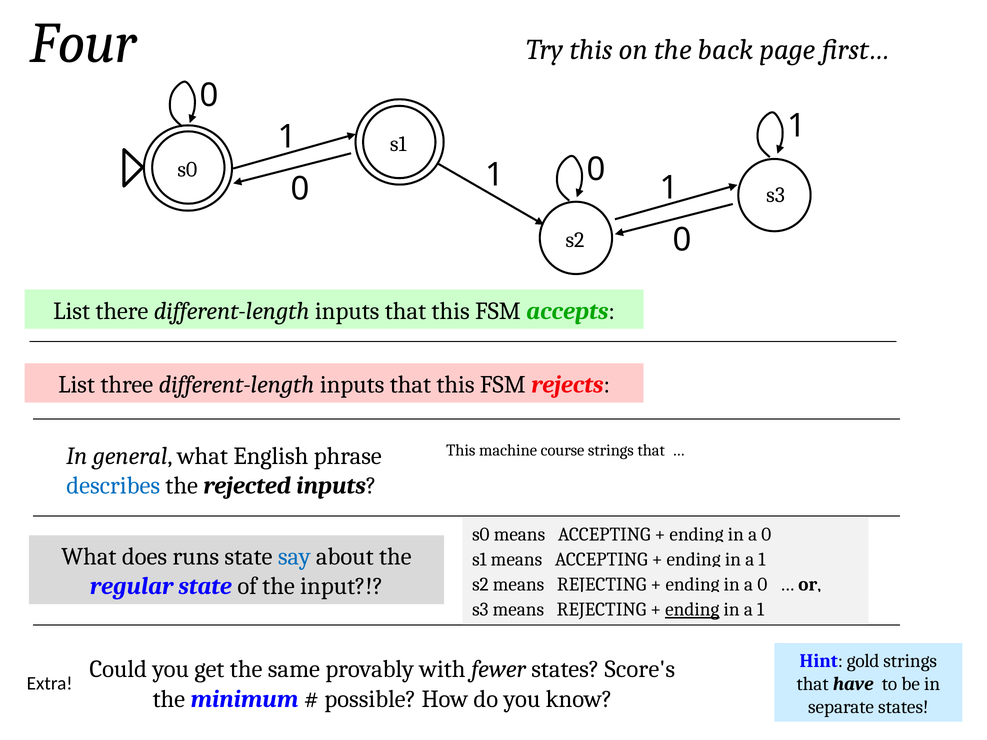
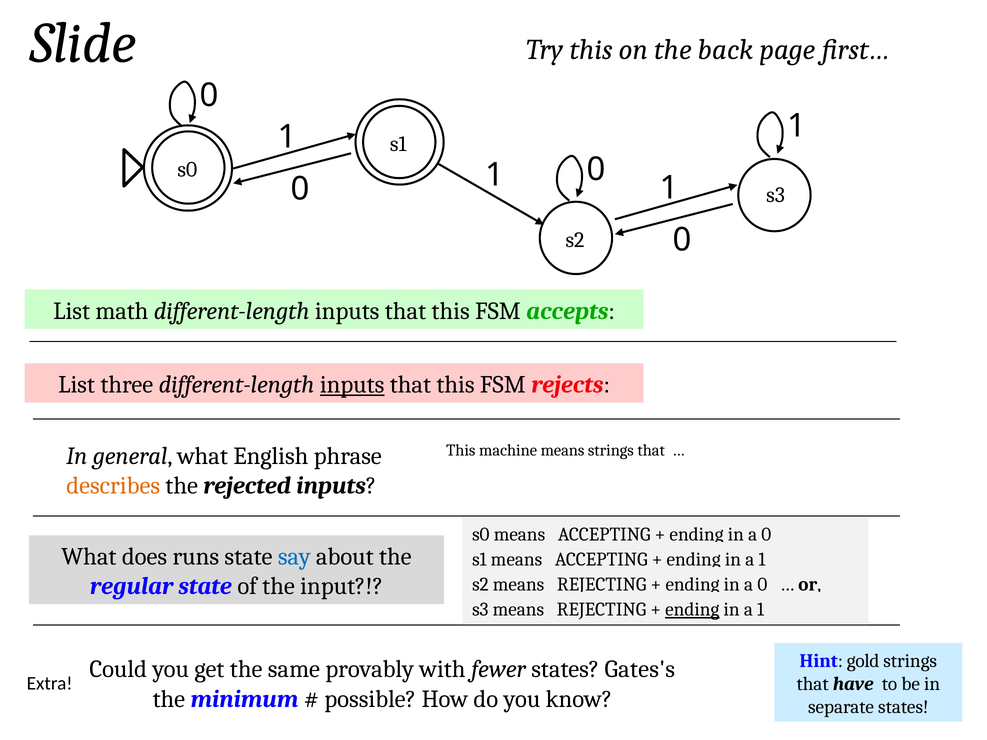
Four: Four -> Slide (83, 43)
there: there -> math (122, 311)
inputs underline: none -> present (352, 385)
machine course: course -> means (563, 451)
describes colour: blue -> orange (113, 486)
Score's: Score's -> Gates's (640, 670)
